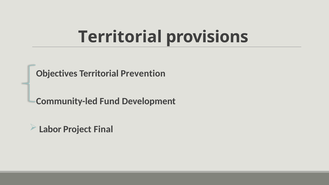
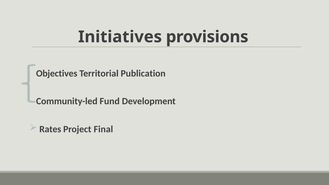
Territorial: Territorial -> Initiatives (120, 37)
Prevention: Prevention -> Publication (143, 74)
Labor: Labor -> Rates (50, 129)
